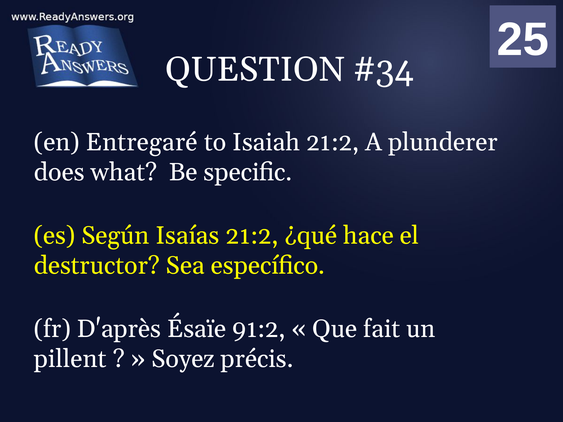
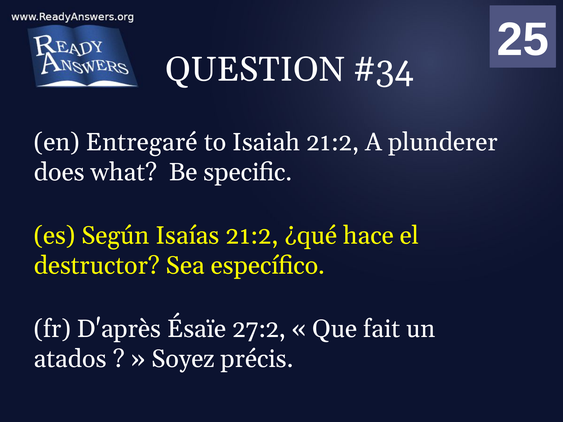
91:2: 91:2 -> 27:2 (259, 329)
pillent: pillent -> atados (70, 359)
